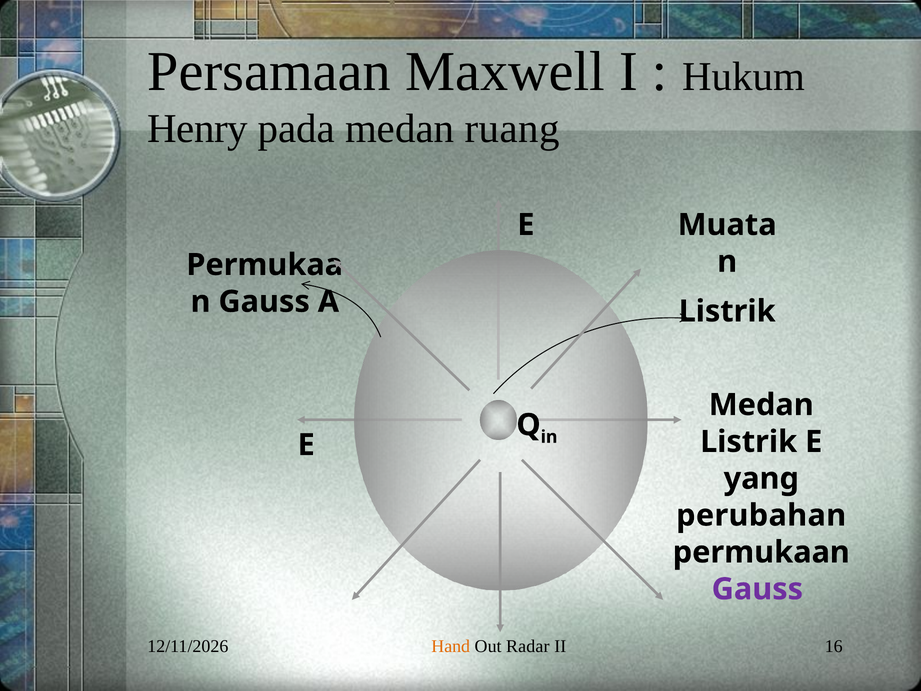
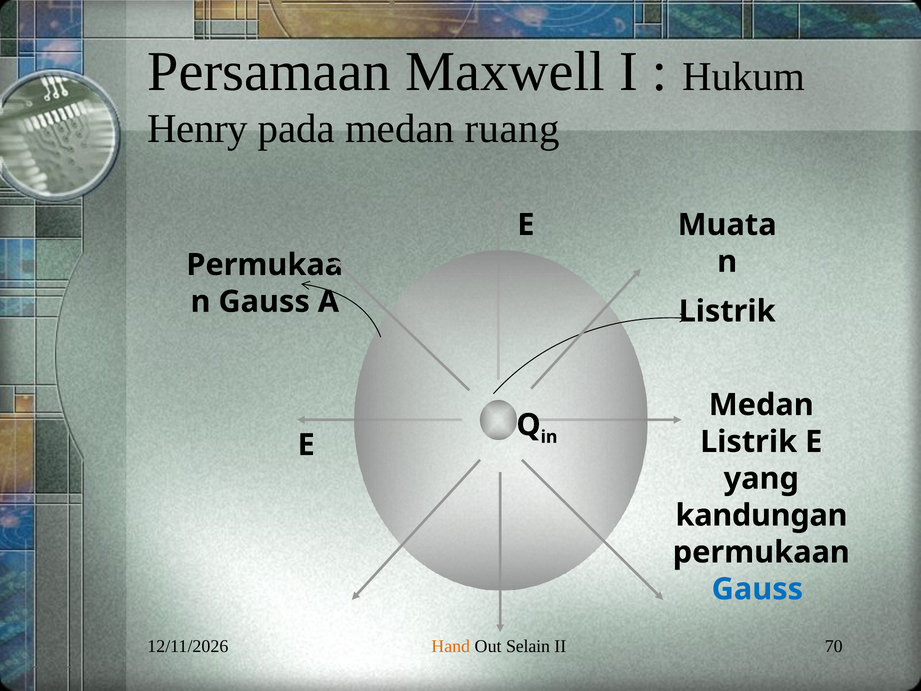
perubahan: perubahan -> kandungan (761, 515)
Gauss colour: purple -> blue (757, 589)
Radar: Radar -> Selain (528, 646)
16: 16 -> 70 (834, 646)
